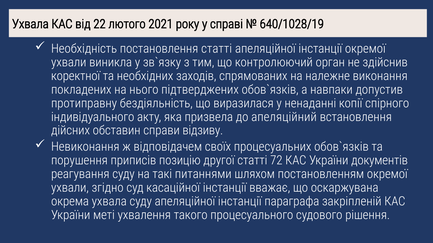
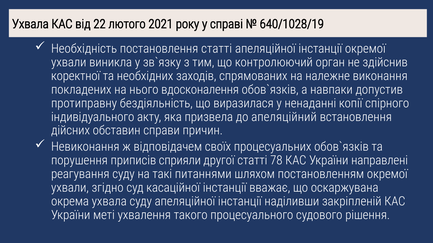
підтверджених: підтверджених -> вдосконалення (200, 90)
відзиву: відзиву -> причин (203, 131)
позицію: позицію -> сприяли (180, 161)
72: 72 -> 78 (276, 161)
документів: документів -> направлені (380, 161)
параграфа: параграфа -> наділивши (292, 202)
